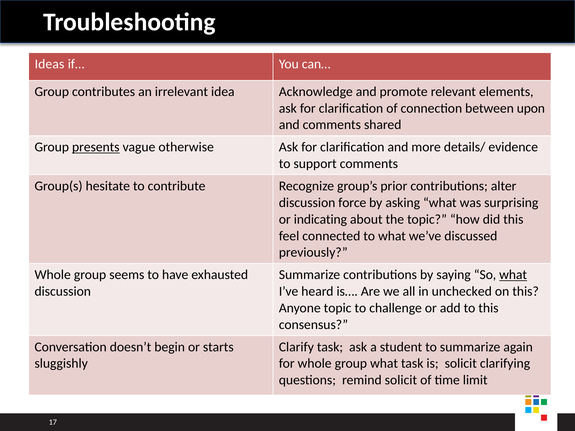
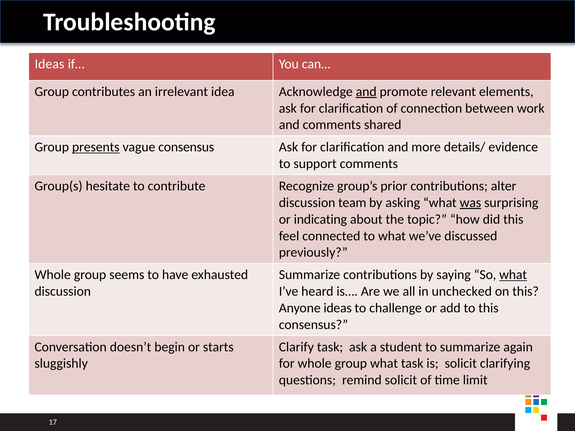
and underline: none -> present (366, 92)
upon: upon -> work (531, 108)
vague otherwise: otherwise -> consensus (186, 147)
force: force -> team (352, 203)
was underline: none -> present (470, 203)
Anyone topic: topic -> ideas (338, 308)
